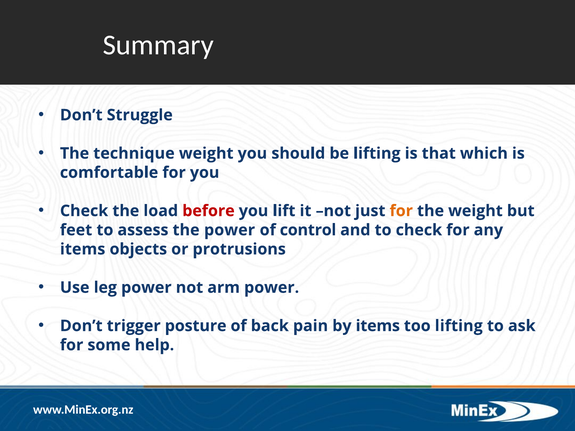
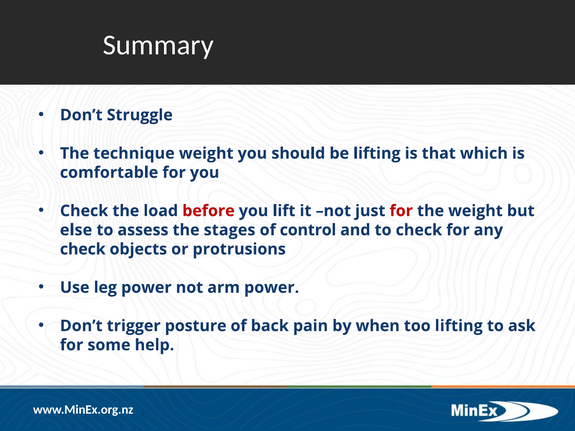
for colour: orange -> red (401, 211)
feet: feet -> else (76, 230)
the power: power -> stages (230, 230)
items: items -> check (83, 249)
by items: items -> when (378, 326)
